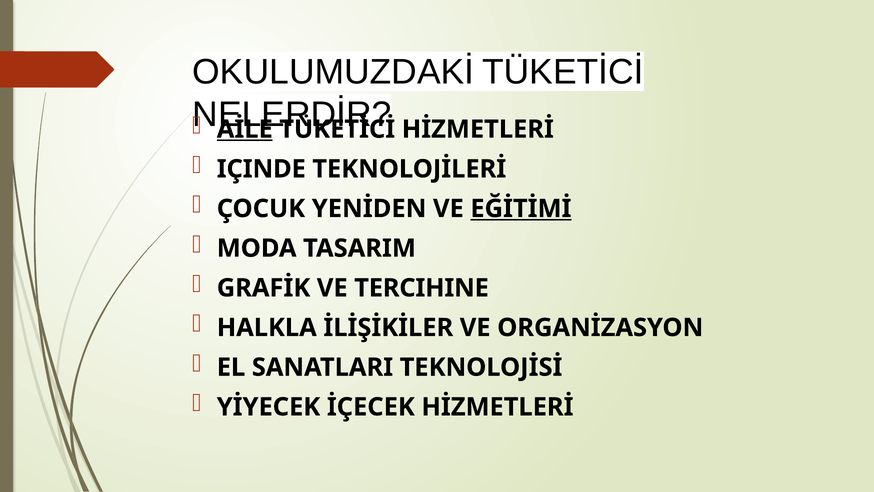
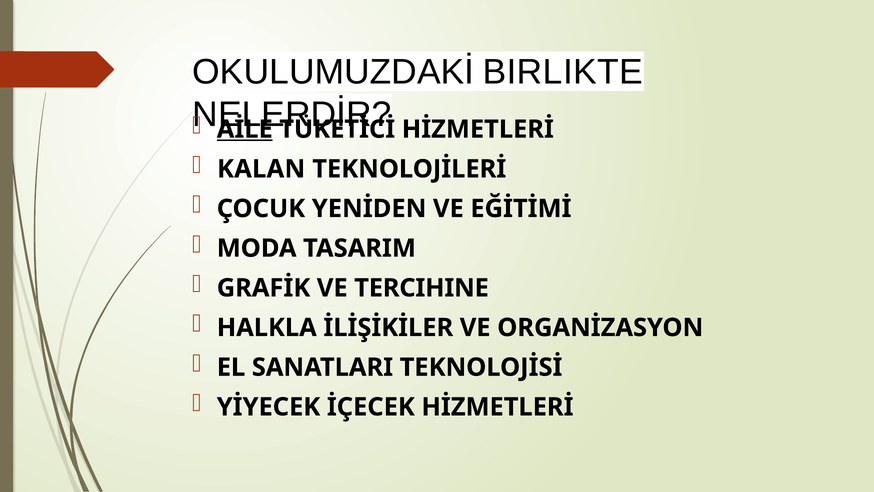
OKULUMUZDAKİ TÜKETİCİ: TÜKETİCİ -> BIRLIKTE (563, 72)
IÇINDE: IÇINDE -> KALAN (261, 169)
EĞİTİMİ underline: present -> none (521, 208)
